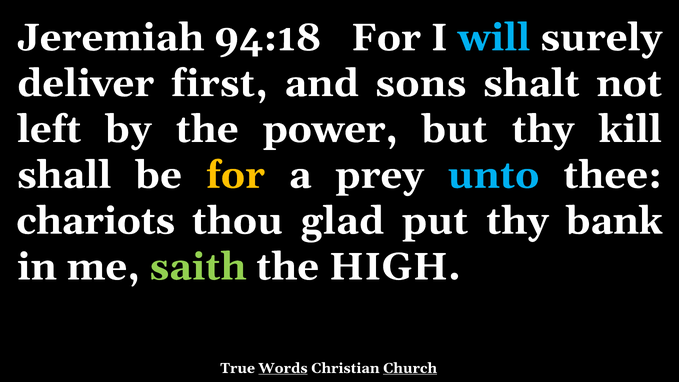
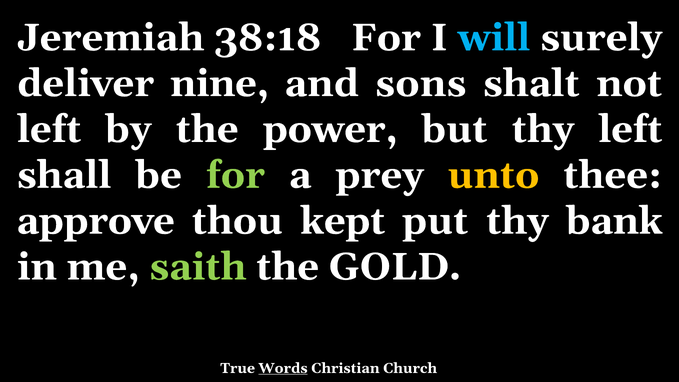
94:18: 94:18 -> 38:18 (268, 38)
first: first -> nine (220, 83)
thy kill: kill -> left (630, 129)
for colour: yellow -> light green (235, 175)
unto colour: light blue -> yellow (494, 175)
chariots: chariots -> approve (96, 221)
glad: glad -> kept (343, 221)
HIGH: HIGH -> GOLD (395, 267)
Church underline: present -> none (410, 368)
